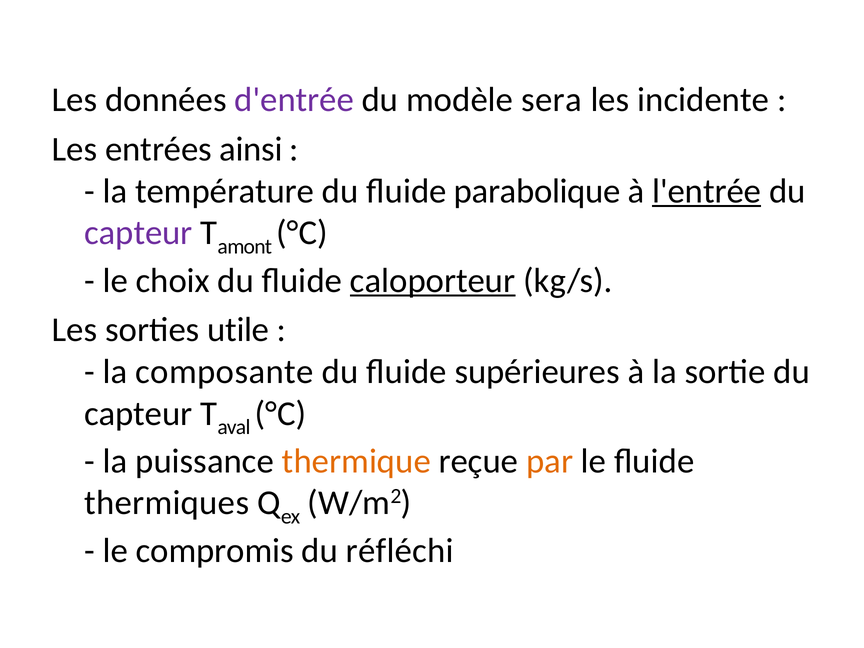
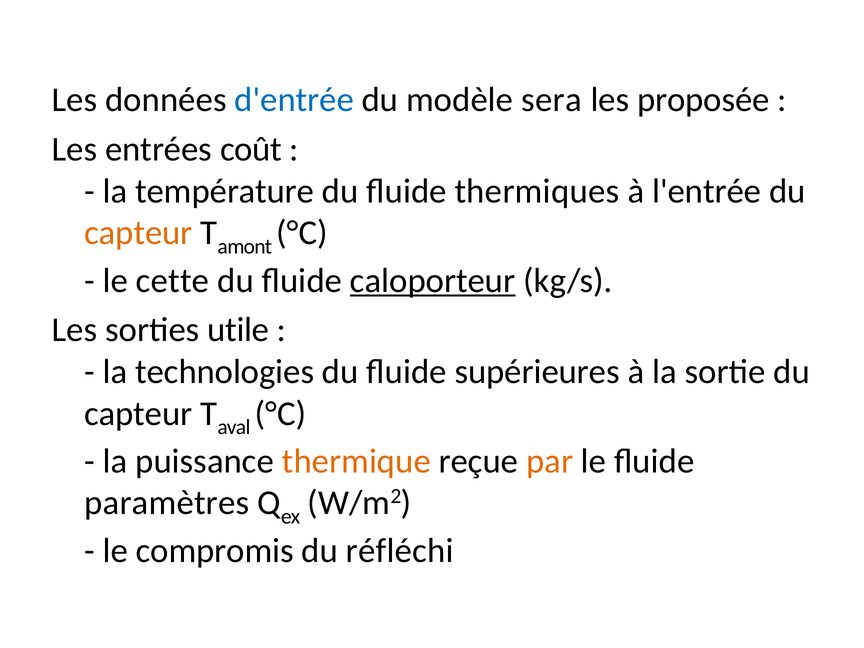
d'entrée colour: purple -> blue (294, 100)
incidente: incidente -> proposée (703, 100)
ainsi: ainsi -> coût (251, 149)
parabolique: parabolique -> thermiques (537, 191)
l'entrée underline: present -> none (707, 191)
capteur colour: purple -> orange (138, 233)
choix: choix -> cette (173, 281)
composante: composante -> technologies (225, 372)
thermiques: thermiques -> paramètres (167, 503)
